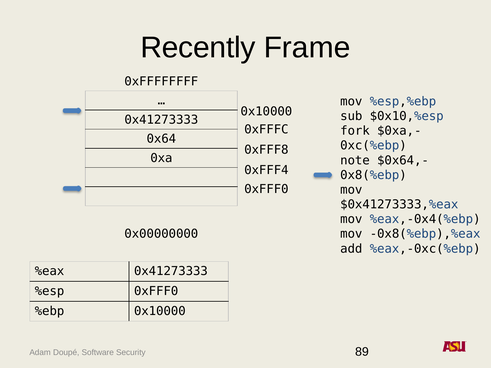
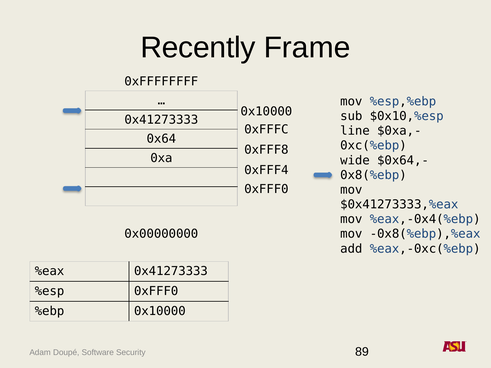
fork: fork -> line (355, 131)
note: note -> wide (355, 160)
